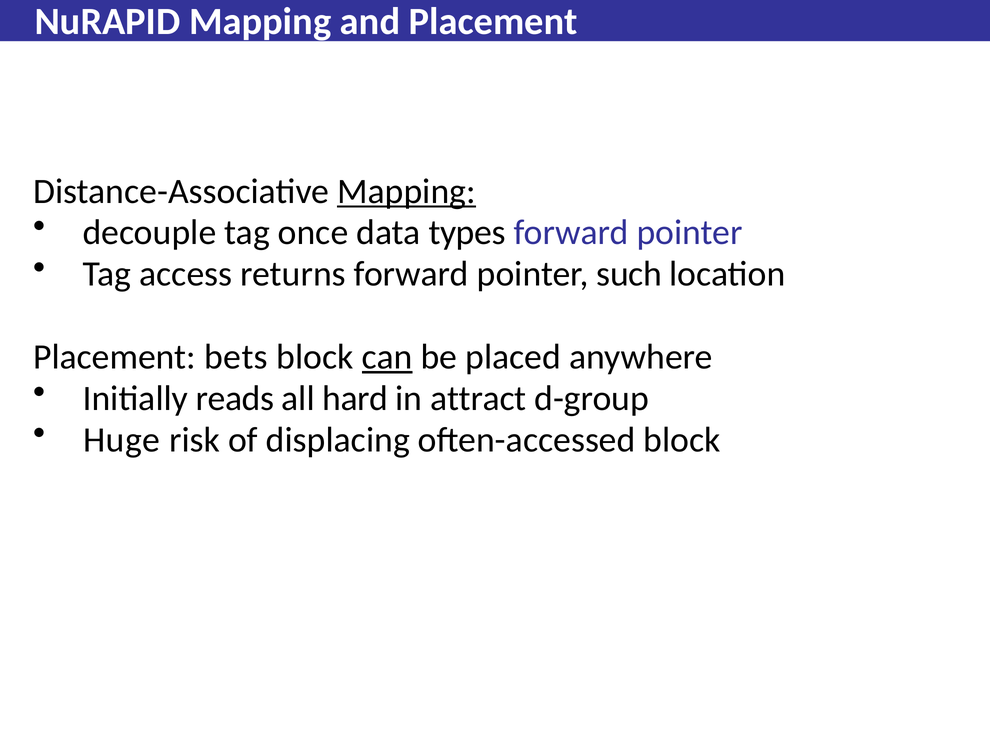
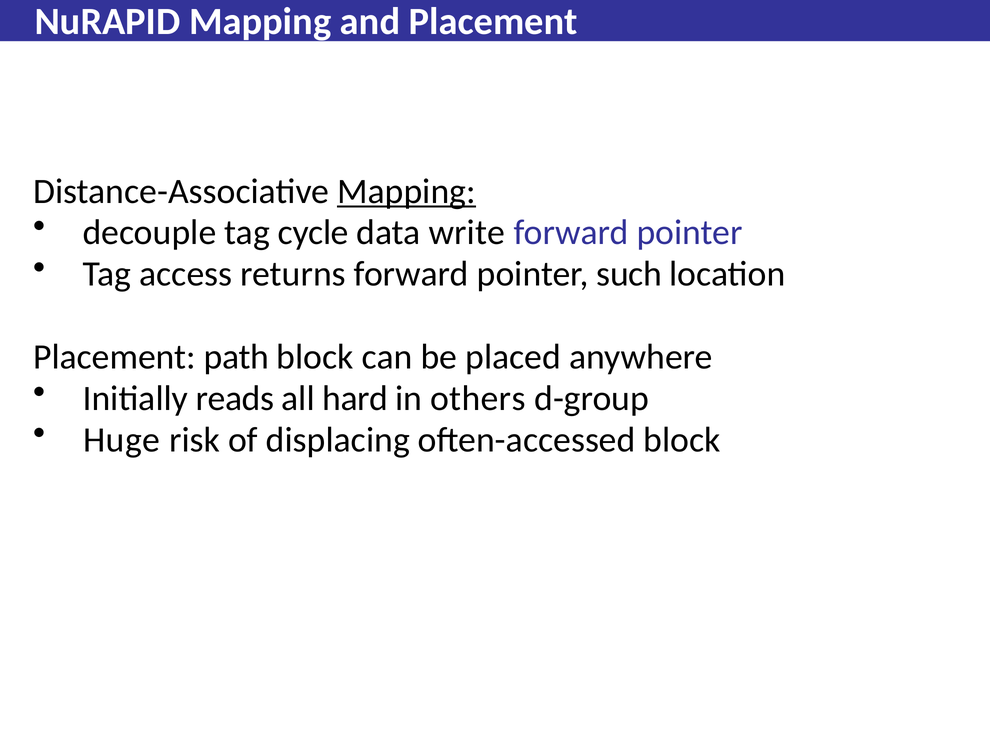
once: once -> cycle (313, 233)
types: types -> write (467, 233)
bets: bets -> path (236, 357)
can underline: present -> none (387, 357)
attract: attract -> others (478, 399)
